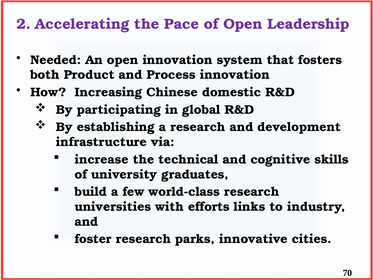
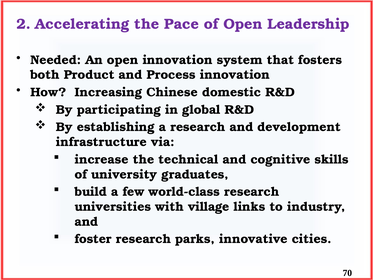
efforts: efforts -> village (209, 207)
